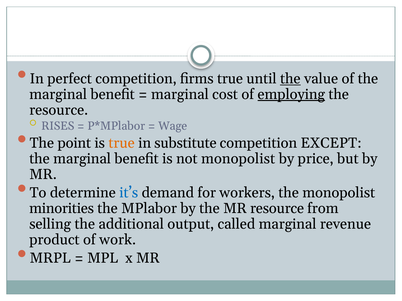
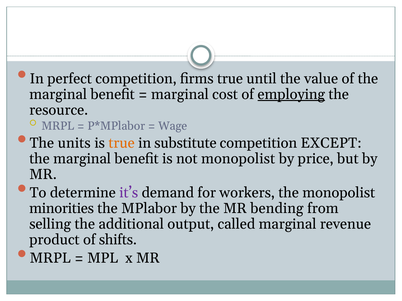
the underline: present -> none (290, 79)
RISES: RISES -> MRPL (58, 126)
point: point -> units (74, 143)
it’s colour: blue -> purple (129, 193)
MR resource: resource -> bending (277, 209)
work: work -> shifts (118, 240)
